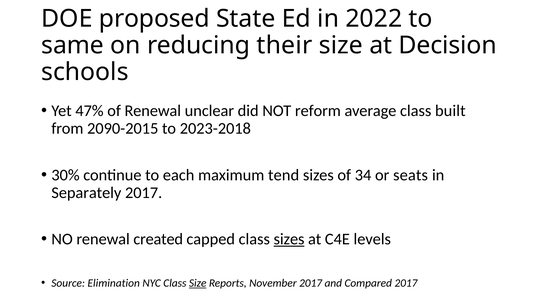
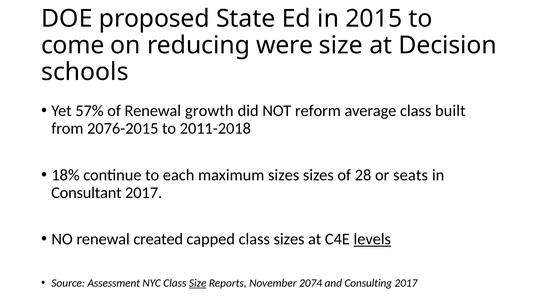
2022: 2022 -> 2015 (374, 19)
same: same -> come (73, 45)
their: their -> were (285, 45)
47%: 47% -> 57% (89, 111)
unclear: unclear -> growth (209, 111)
2090-2015: 2090-2015 -> 2076-2015 (123, 129)
2023-2018: 2023-2018 -> 2011-2018 (215, 129)
30%: 30% -> 18% (65, 175)
maximum tend: tend -> sizes (284, 175)
34: 34 -> 28 (363, 175)
Separately: Separately -> Consultant (86, 193)
sizes underline: present -> none (289, 239)
levels underline: none -> present (372, 239)
Elimination: Elimination -> Assessment (114, 283)
November 2017: 2017 -> 2074 (311, 283)
Compared: Compared -> Consulting (368, 283)
